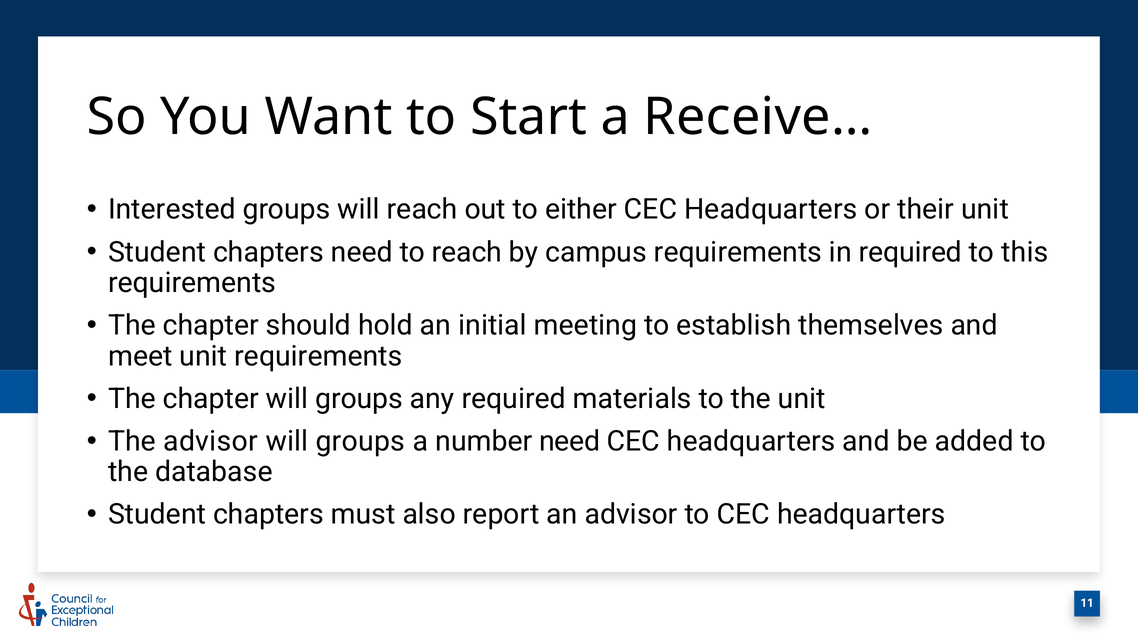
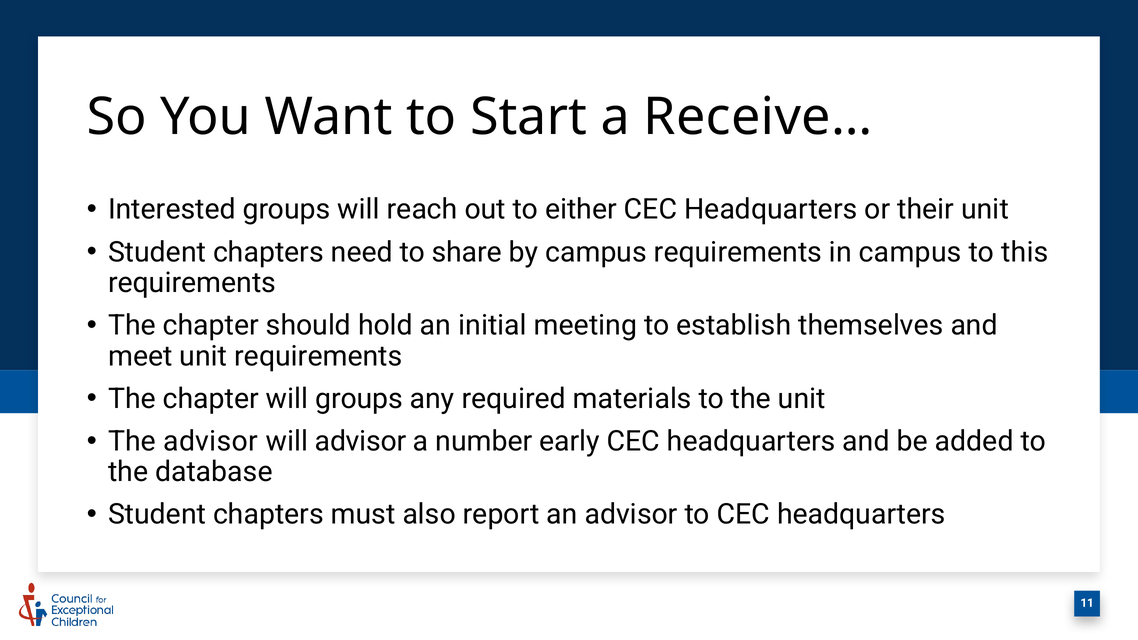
to reach: reach -> share (467, 252)
in required: required -> campus (910, 252)
groups: groups -> advisor (361, 441)
number need: need -> early (570, 441)
